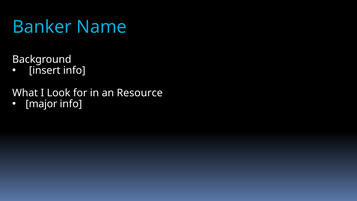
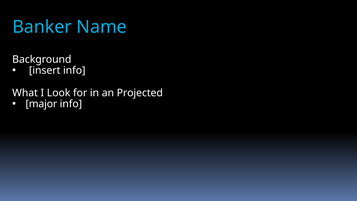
Resource: Resource -> Projected (140, 93)
